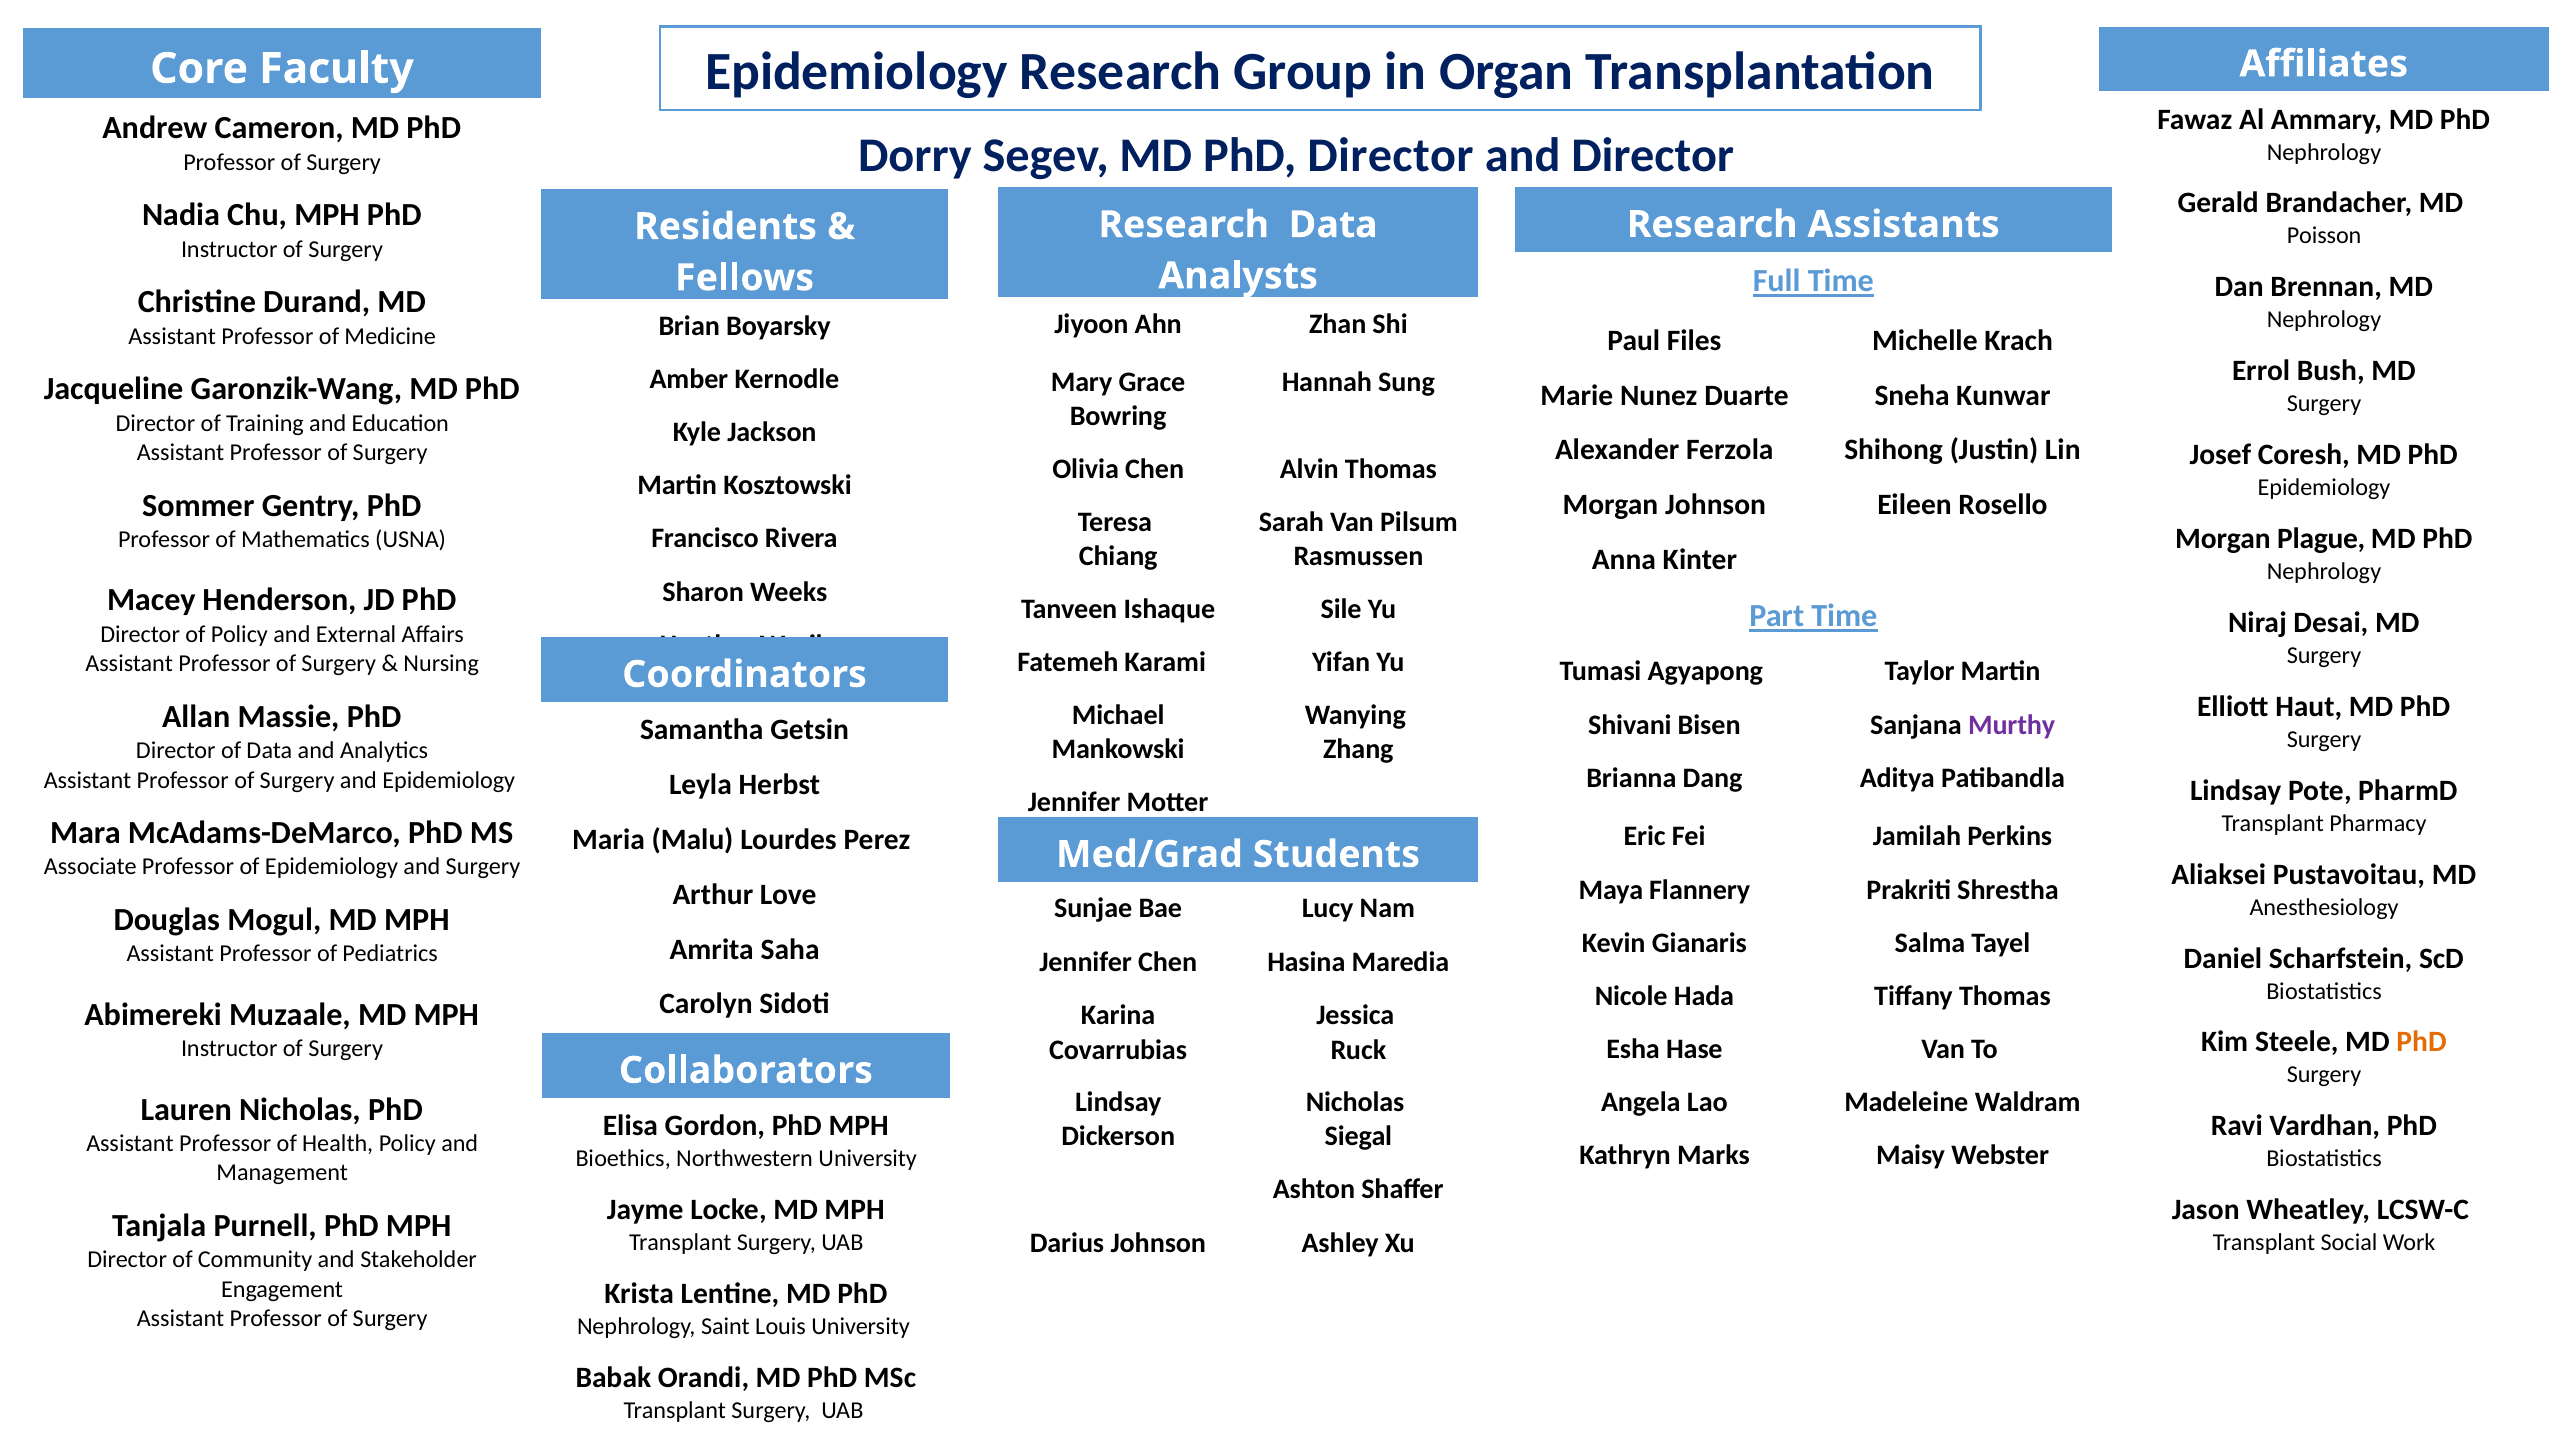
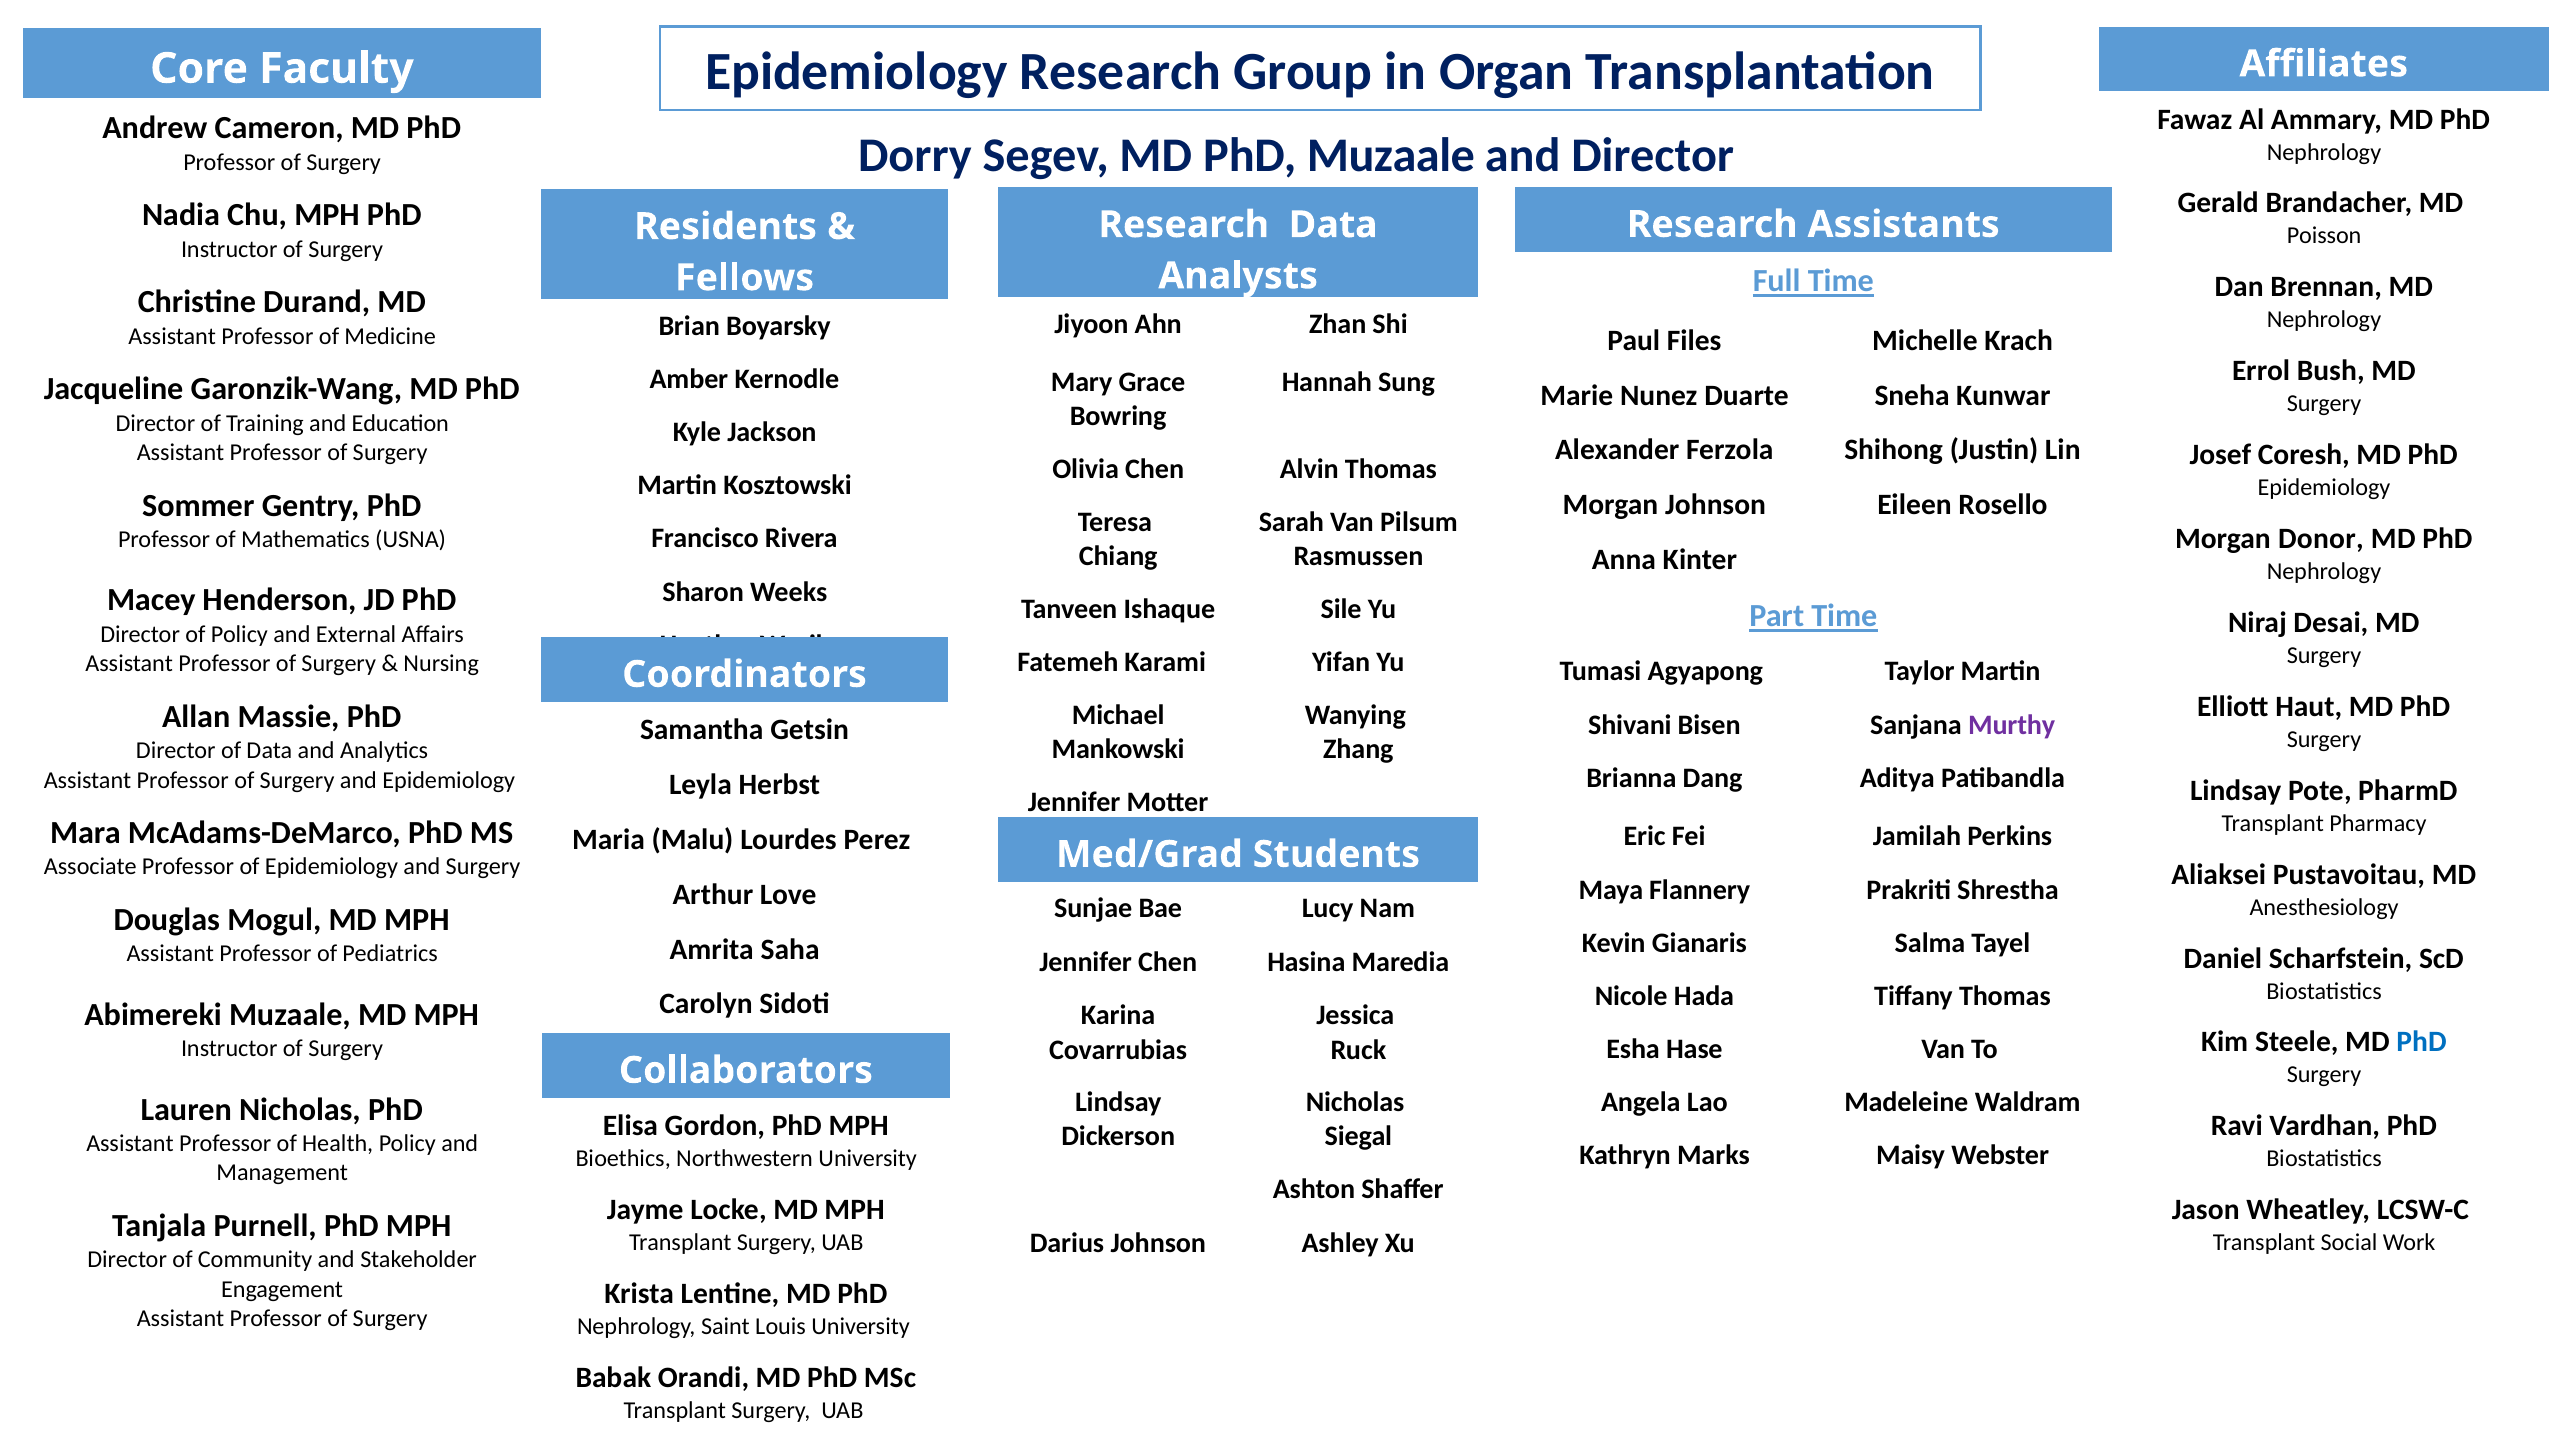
Segev MD PhD Director: Director -> Muzaale (1391, 156)
Plague: Plague -> Donor (2321, 539)
PhD colour: orange -> blue (2422, 1042)
